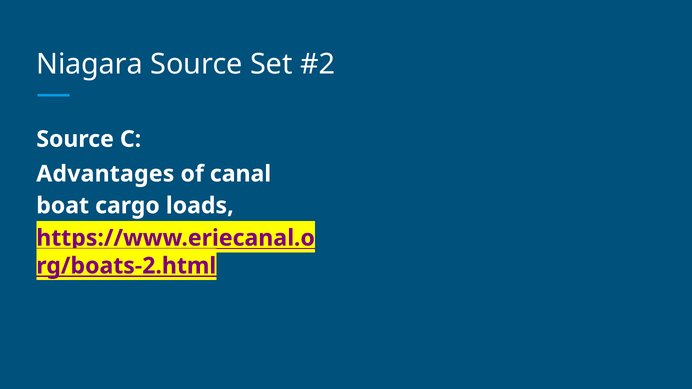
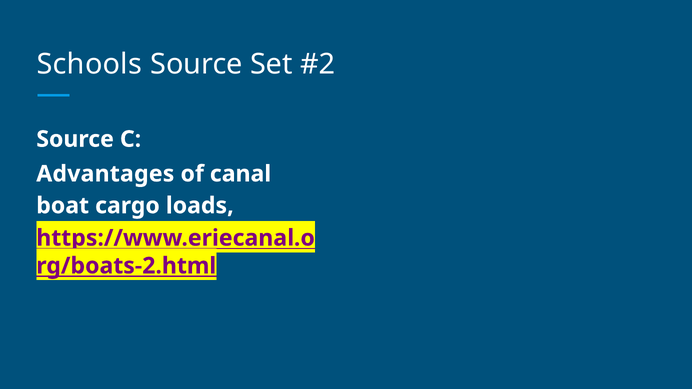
Niagara: Niagara -> Schools (89, 64)
